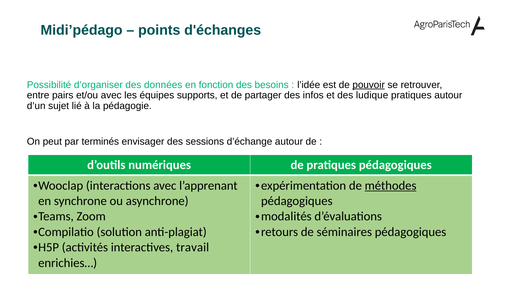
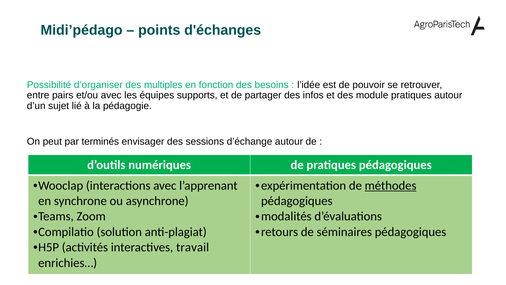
données: données -> multiples (163, 85)
pouvoir underline: present -> none (369, 85)
ludique: ludique -> module (372, 95)
